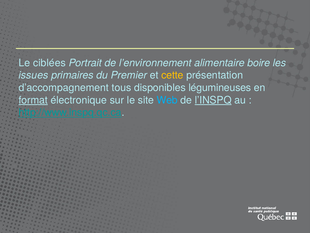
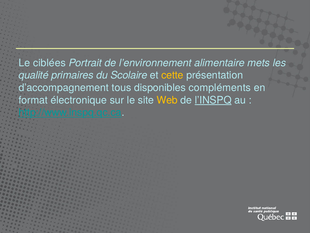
boire: boire -> mets (259, 63)
issues: issues -> qualité (34, 75)
Premier: Premier -> Scolaire (129, 75)
légumineuses: légumineuses -> compléments (220, 88)
format underline: present -> none (33, 100)
Web colour: light blue -> yellow (167, 100)
